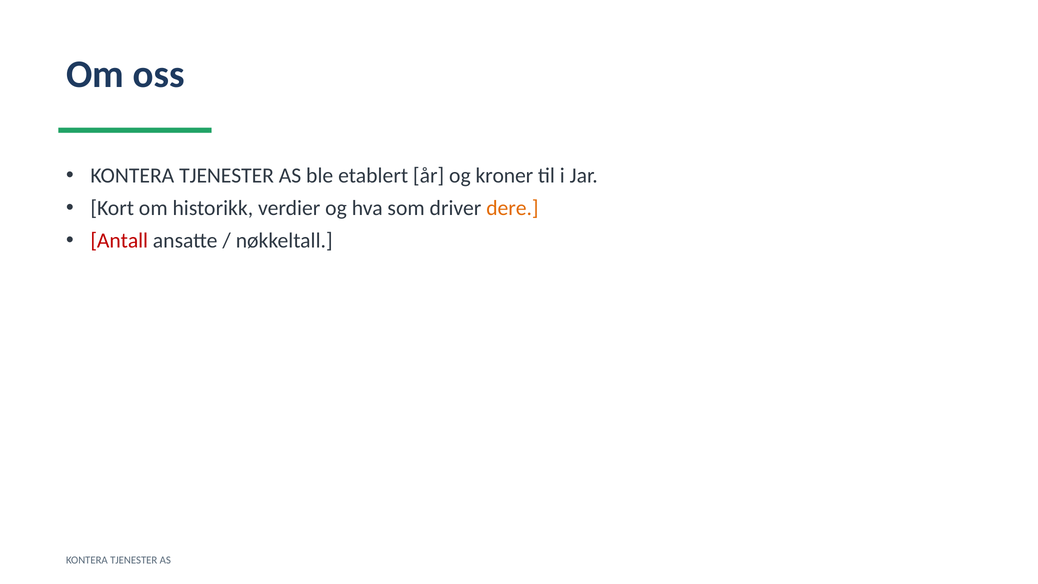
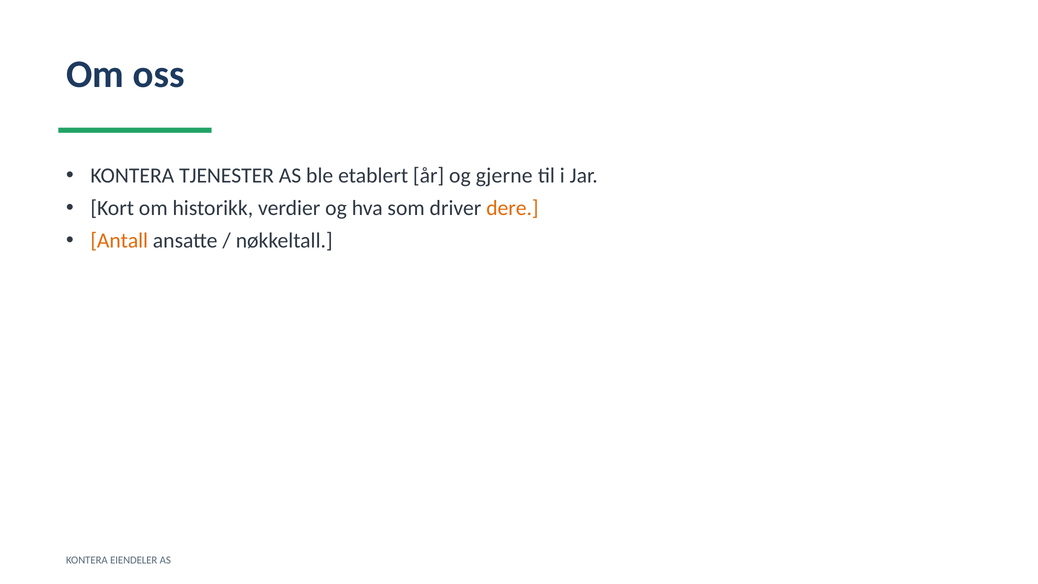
kroner: kroner -> gjerne (504, 176)
Antall colour: red -> orange (119, 241)
TJENESTER: TJENESTER -> EIENDELER (134, 560)
